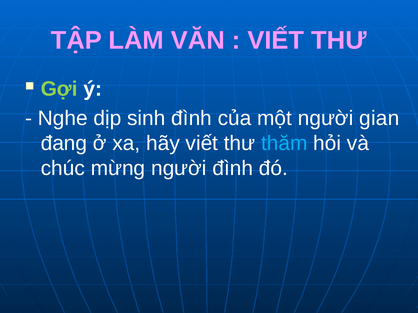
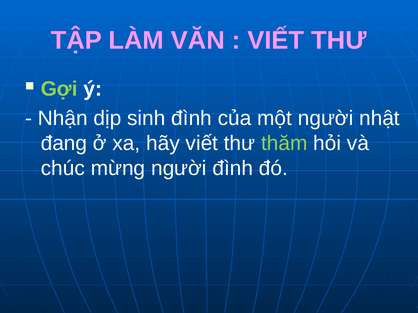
Nghe: Nghe -> Nhận (63, 119)
gian: gian -> nhật (379, 119)
thăm colour: light blue -> light green (284, 144)
